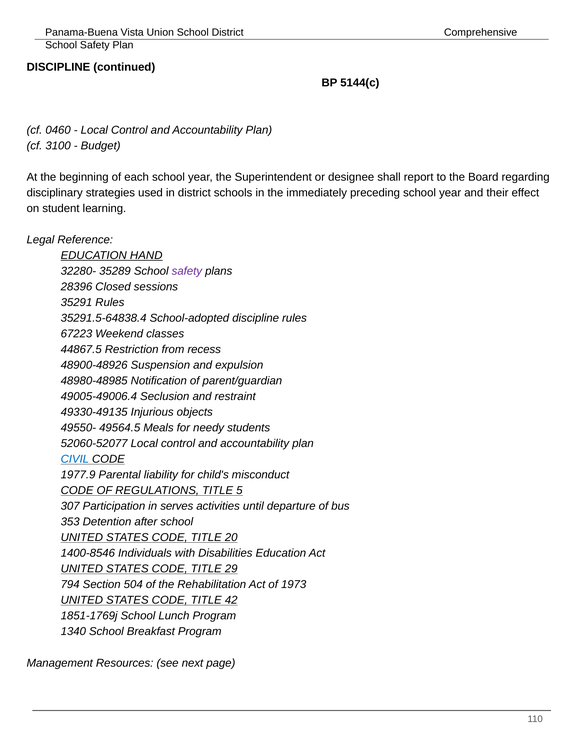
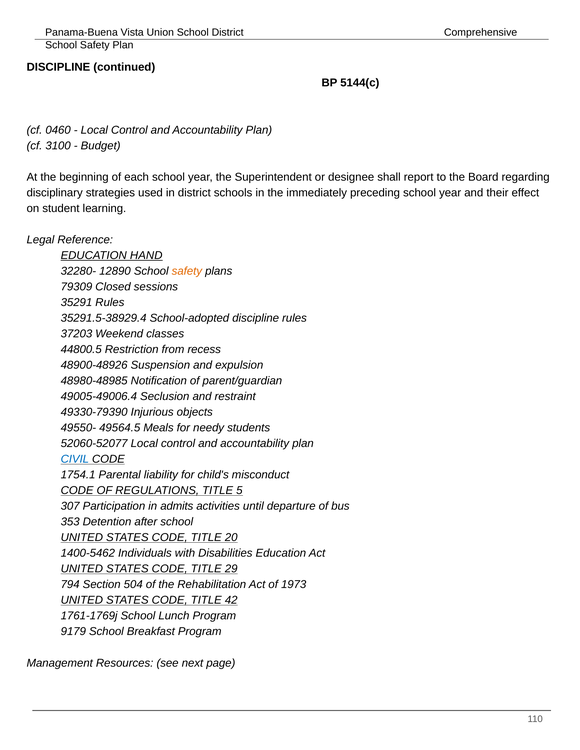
35289: 35289 -> 12890 (115, 271)
safety colour: purple -> orange (187, 271)
28396: 28396 -> 79309 (76, 287)
35291.5-64838.4: 35291.5-64838.4 -> 35291.5-38929.4 (104, 318)
67223: 67223 -> 37203 (76, 334)
44867.5: 44867.5 -> 44800.5 (81, 350)
49330-49135: 49330-49135 -> 49330-79390 (94, 412)
1977.9: 1977.9 -> 1754.1 (78, 475)
serves: serves -> admits (177, 507)
1400-8546: 1400-8546 -> 1400-5462 (88, 554)
1851-1769j: 1851-1769j -> 1761-1769j (89, 616)
1340: 1340 -> 9179 (73, 632)
